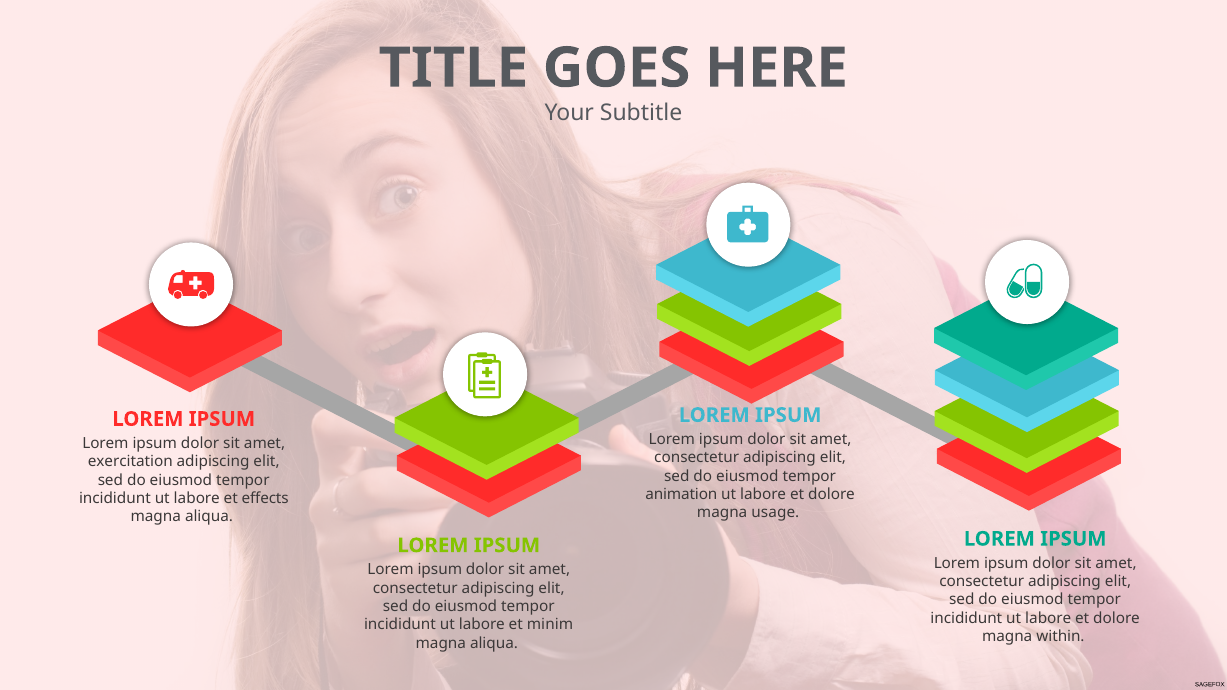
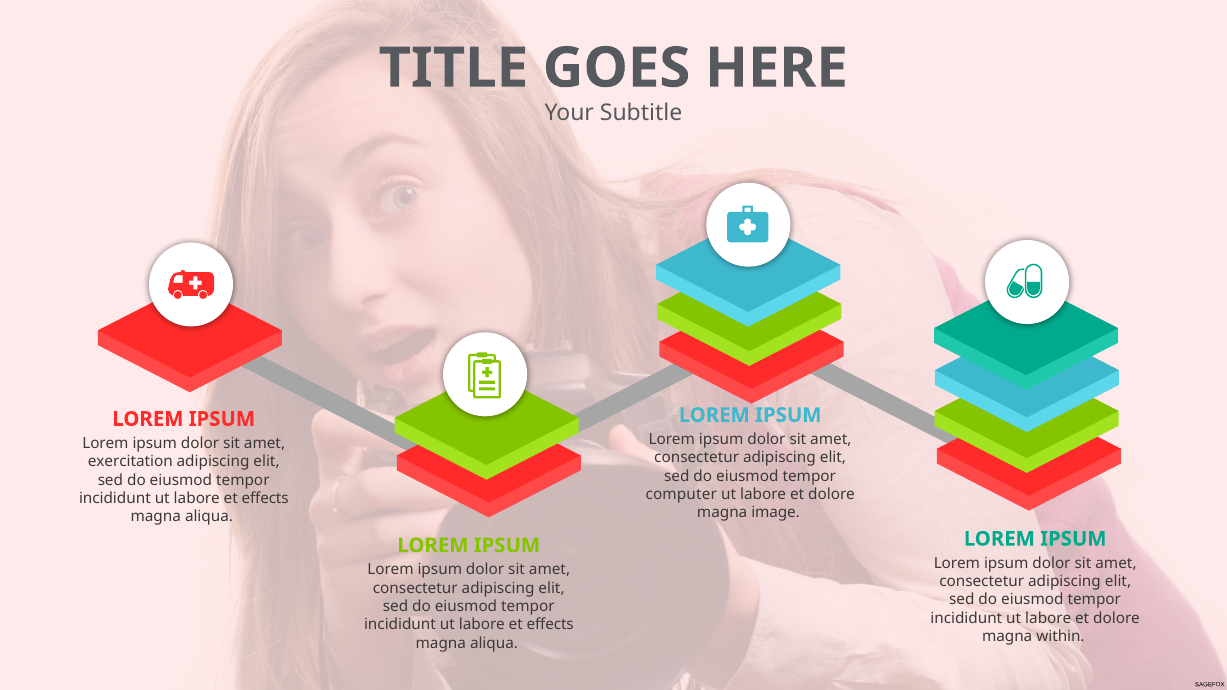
animation: animation -> computer (681, 495)
usage: usage -> image (775, 513)
minim: minim -> effects (550, 625)
